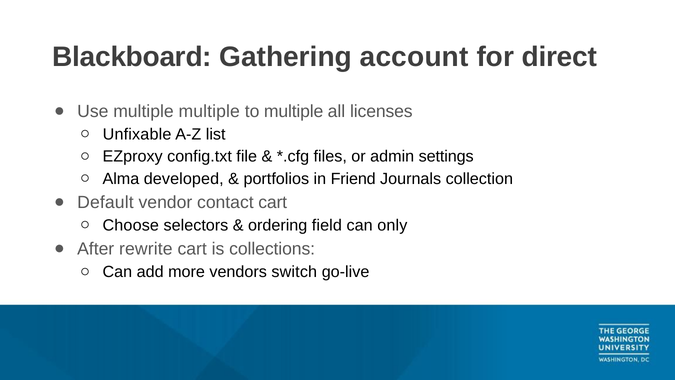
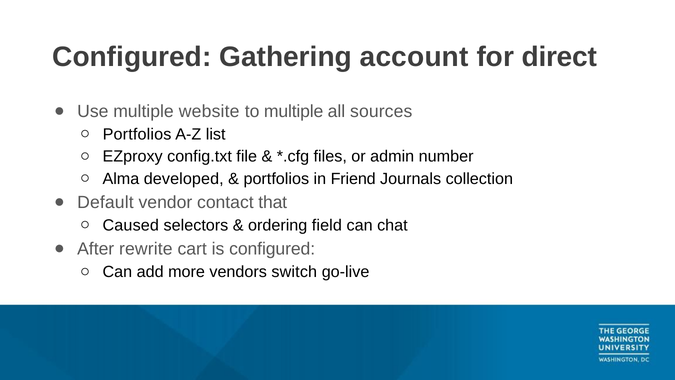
Blackboard: Blackboard -> Configured (132, 57)
multiple multiple: multiple -> website (209, 111)
licenses: licenses -> sources (381, 111)
Unfixable: Unfixable -> Portfolios (137, 134)
settings: settings -> number (446, 156)
contact cart: cart -> that (273, 202)
Choose: Choose -> Caused (131, 225)
only: only -> chat (392, 225)
is collections: collections -> configured (272, 249)
